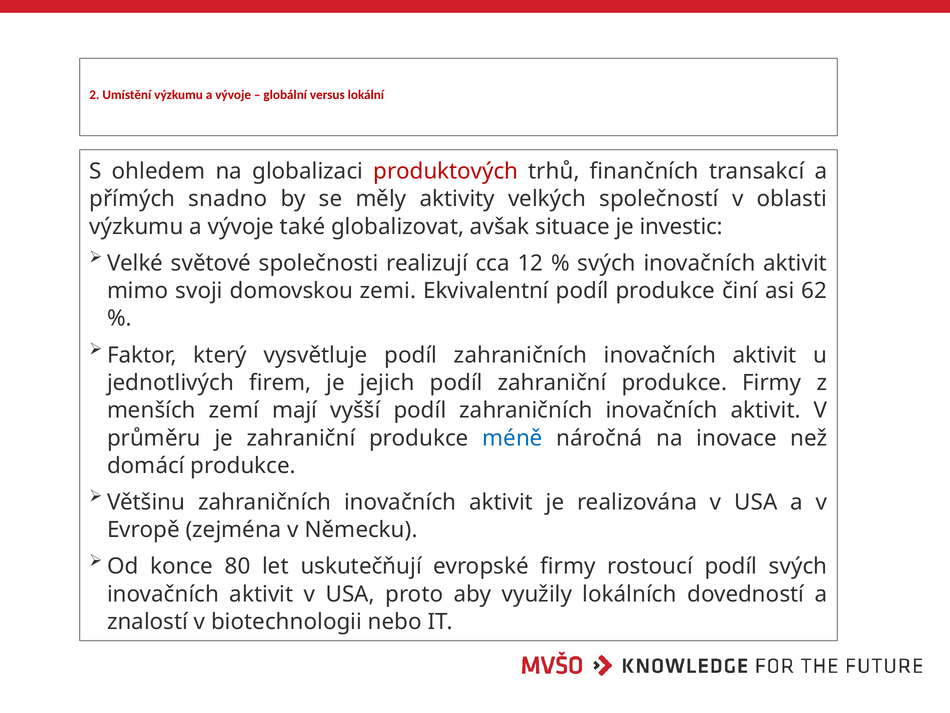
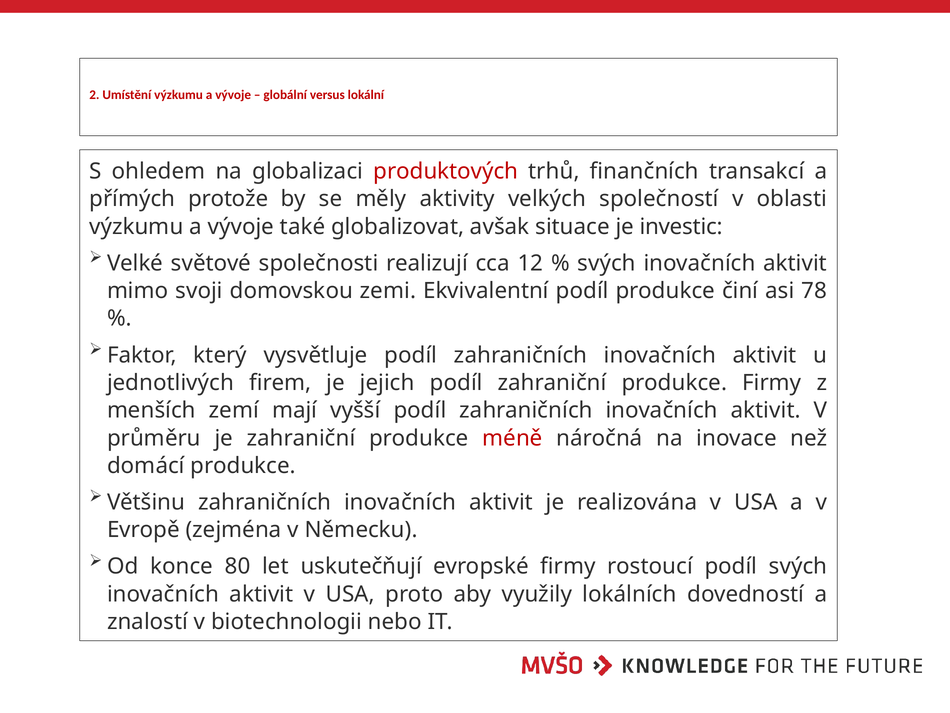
snadno: snadno -> protože (228, 199)
62: 62 -> 78 (814, 291)
méně colour: blue -> red (512, 438)
